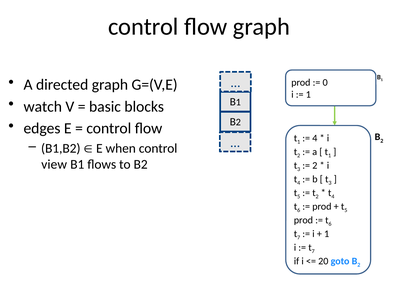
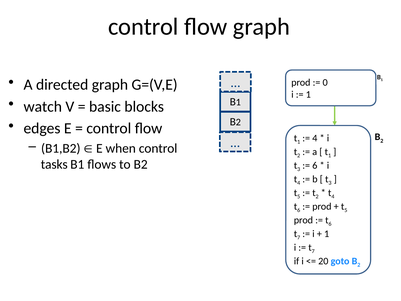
view: view -> tasks (54, 164)
2: 2 -> 6 (315, 165)
